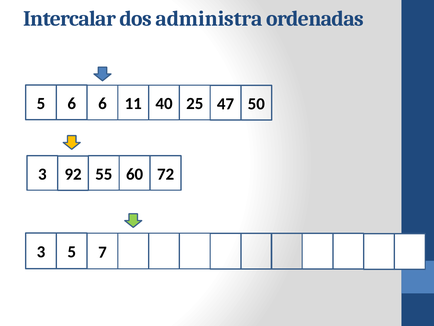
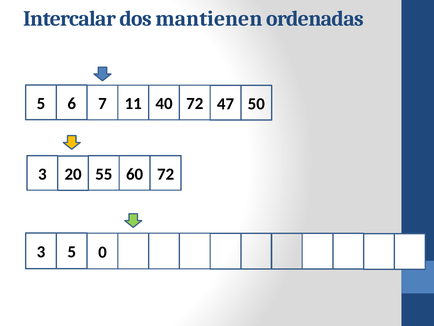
administra: administra -> mantienen (209, 19)
6 6: 6 -> 7 (102, 104)
40 25: 25 -> 72 (195, 104)
92: 92 -> 20 (73, 174)
7: 7 -> 0 (102, 252)
